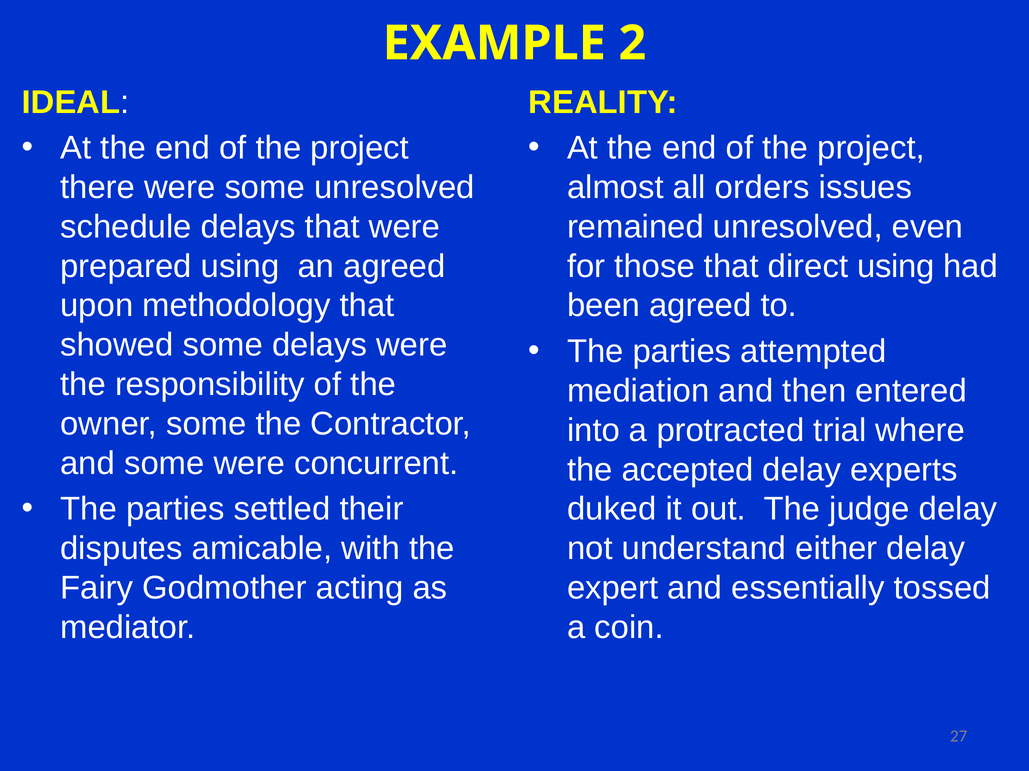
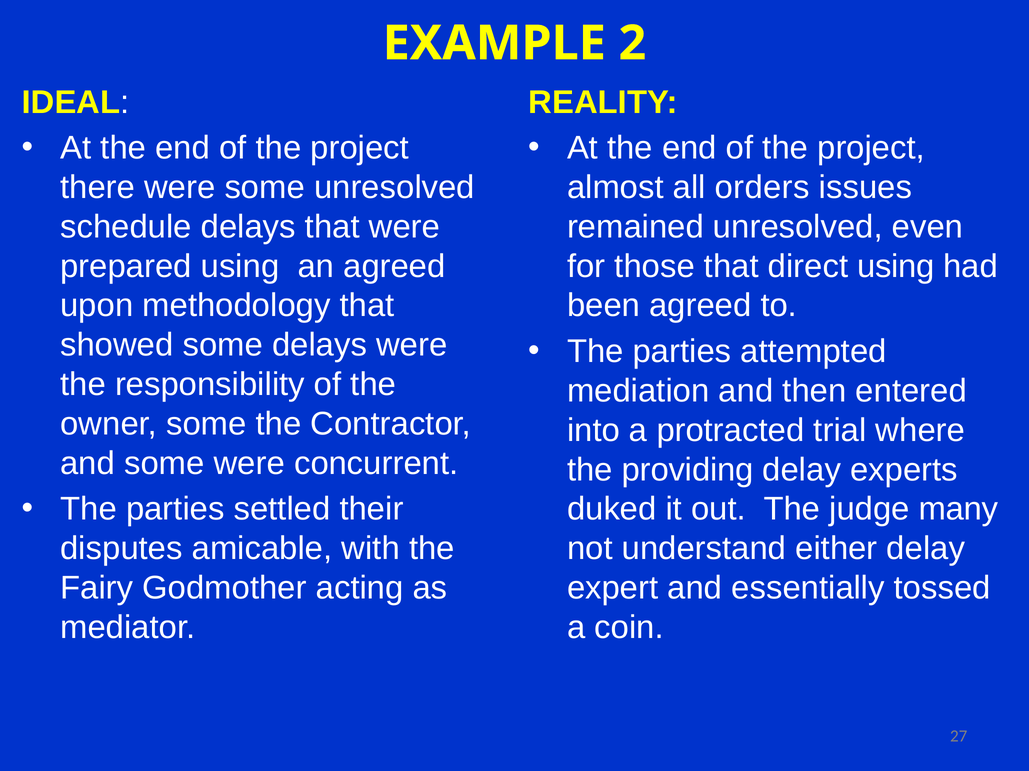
accepted: accepted -> providing (688, 470)
judge delay: delay -> many (958, 510)
